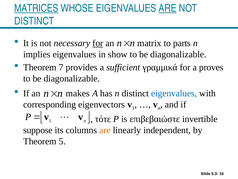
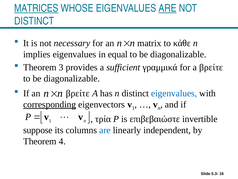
for underline: present -> none (98, 43)
parts: parts -> κάθε (182, 43)
show: show -> equal (118, 54)
7: 7 -> 3 (61, 67)
a proves: proves -> βρείτε (211, 67)
an makes: makes -> βρείτε (78, 93)
corresponding underline: none -> present (50, 104)
τότε: τότε -> τρία (103, 119)
are colour: orange -> blue (105, 130)
5: 5 -> 4 (62, 141)
